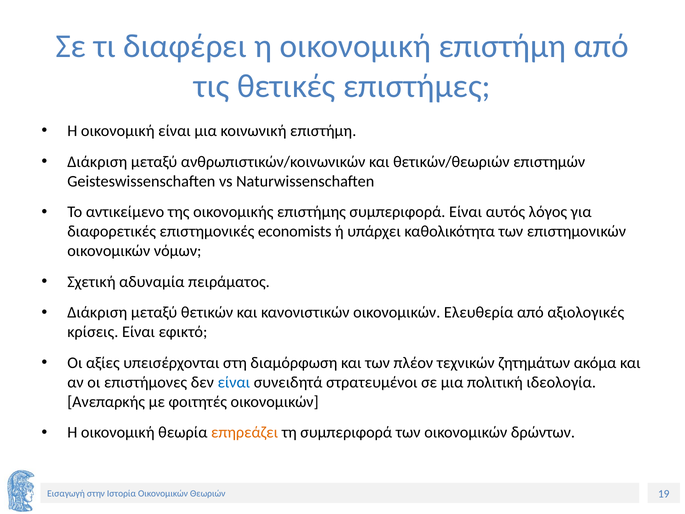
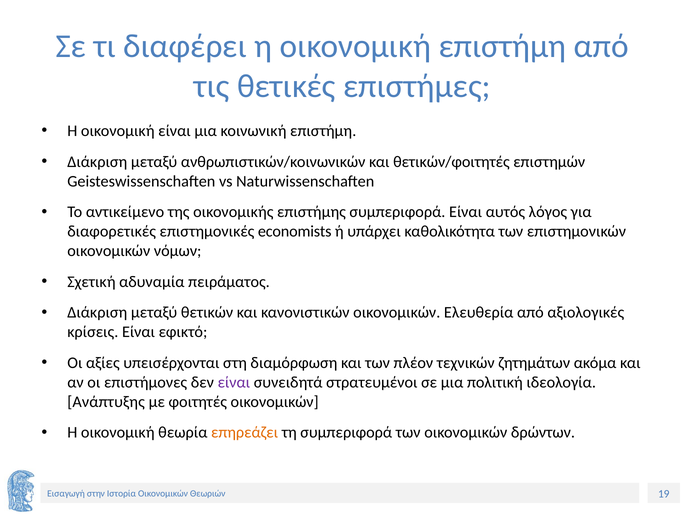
θετικών/θεωριών: θετικών/θεωριών -> θετικών/φοιτητές (451, 162)
είναι colour: blue -> purple (234, 382)
Ανεπαρκής: Ανεπαρκής -> Ανάπτυξης (106, 402)
